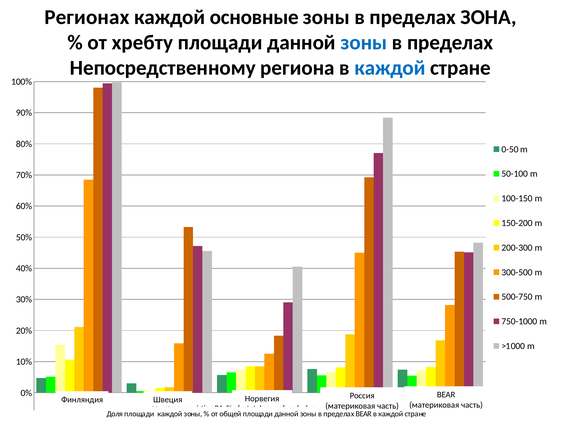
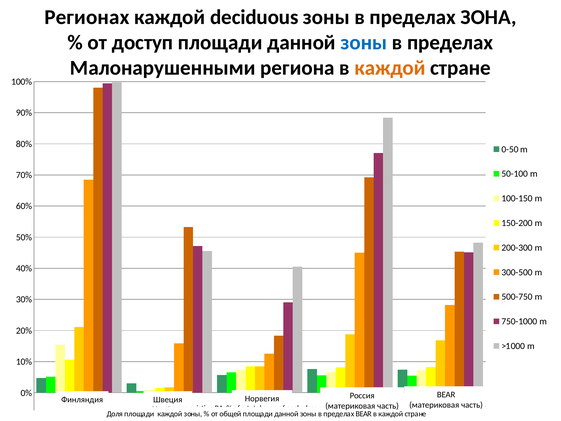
основные: основные -> deciduous (254, 17)
хребту: хребту -> доступ (143, 43)
Непосредственному: Непосредственному -> Малонарушенными (163, 68)
каждой colour: blue -> orange (390, 68)
